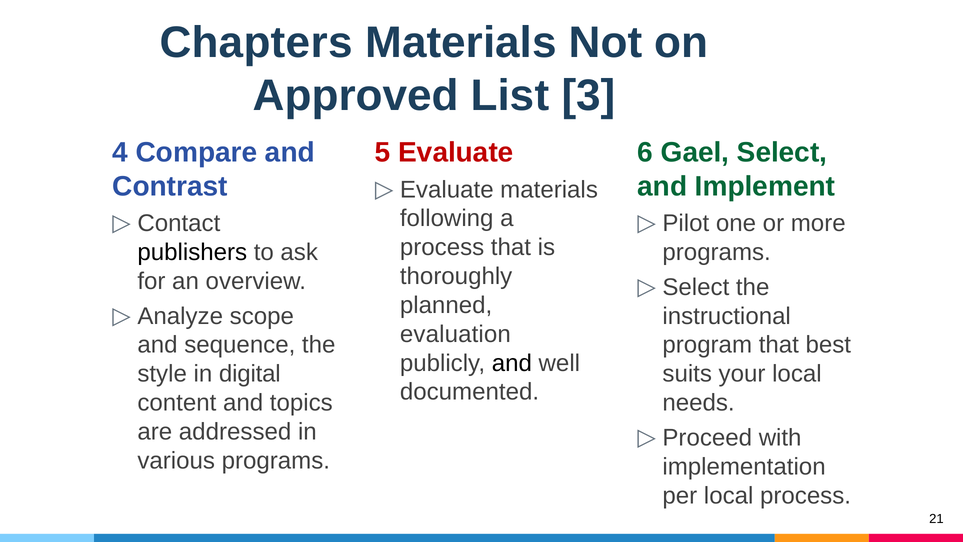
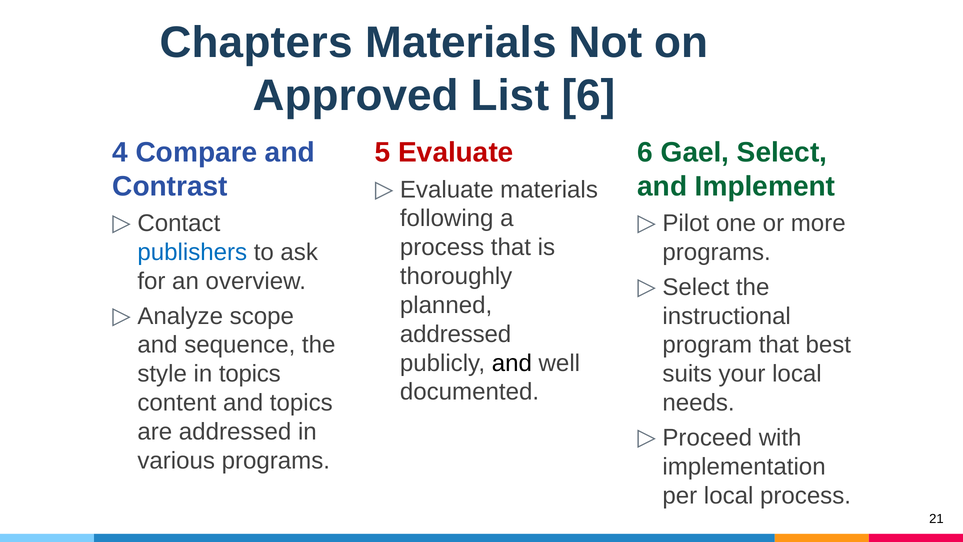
List 3: 3 -> 6 (589, 96)
publishers colour: black -> blue (192, 252)
evaluation: evaluation -> addressed (456, 334)
in digital: digital -> topics (250, 374)
